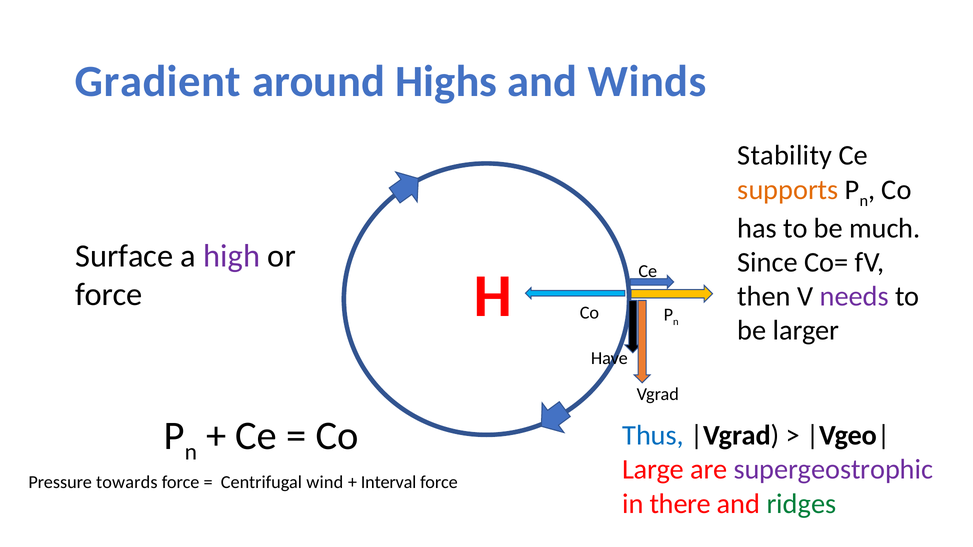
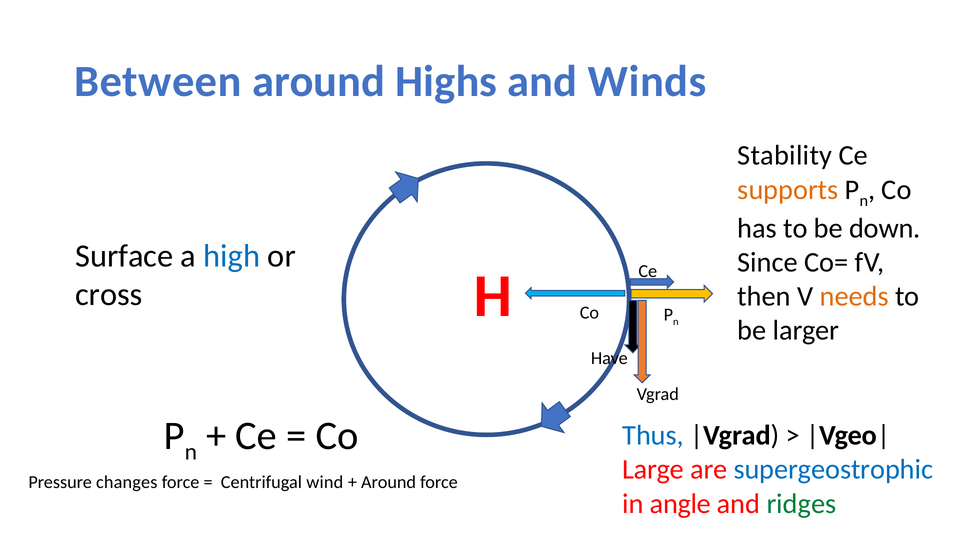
Gradient: Gradient -> Between (158, 82)
much: much -> down (885, 229)
high colour: purple -> blue (232, 256)
force: force -> cross (109, 295)
needs colour: purple -> orange (854, 297)
supergeostrophic colour: purple -> blue (833, 470)
towards: towards -> changes (127, 482)
Interval: Interval -> Around (389, 482)
there: there -> angle (680, 504)
